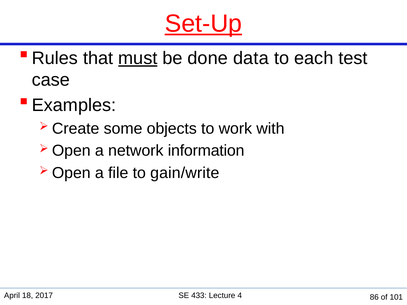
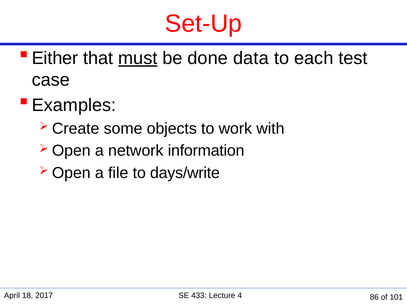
Set-Up underline: present -> none (203, 24)
Rules: Rules -> Either (55, 58)
gain/write: gain/write -> days/write (185, 173)
